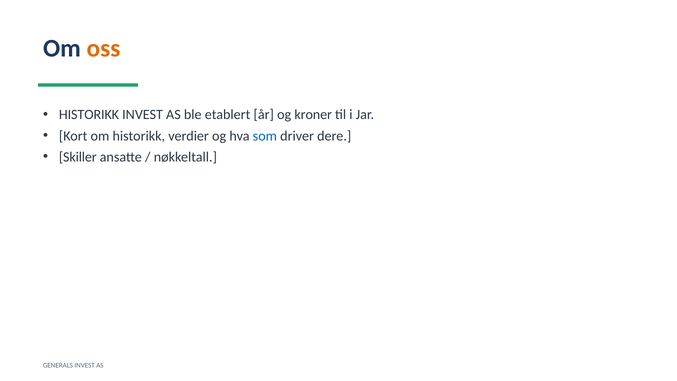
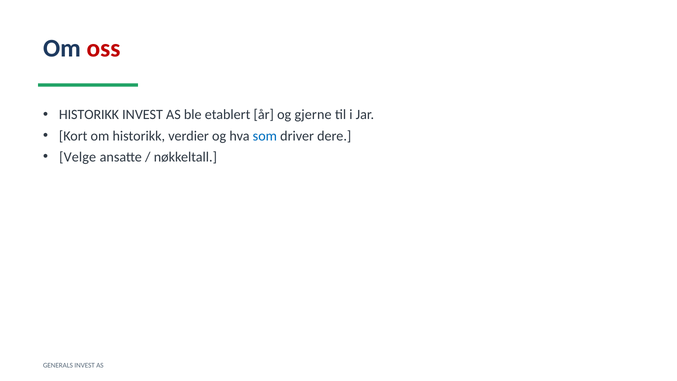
oss colour: orange -> red (103, 48)
kroner: kroner -> gjerne (313, 115)
Skiller: Skiller -> Velge (78, 157)
